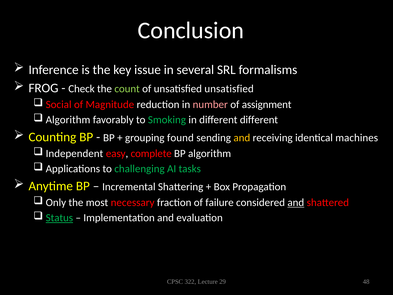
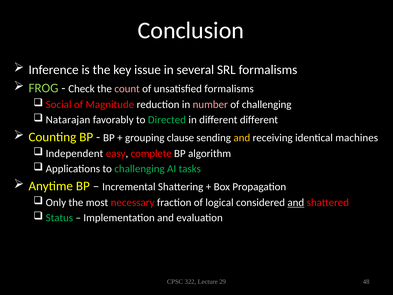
FROG colour: white -> light green (43, 88)
count colour: light green -> pink (127, 89)
unsatisfied unsatisfied: unsatisfied -> formalisms (229, 89)
of assignment: assignment -> challenging (267, 104)
Algorithm: Algorithm -> Natarajan (68, 120)
Smoking: Smoking -> Directed (167, 120)
found: found -> clause (180, 138)
failure: failure -> logical (220, 202)
Status underline: present -> none (59, 218)
